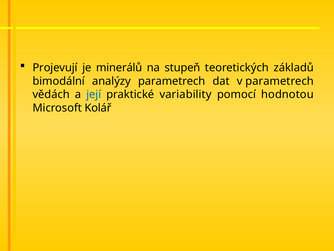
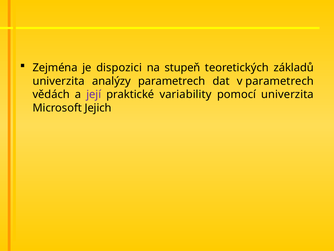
Projevují: Projevují -> Zejména (55, 68)
minerálů: minerálů -> dispozici (119, 68)
bimodální: bimodální -> univerzita (59, 81)
její colour: blue -> purple (94, 94)
pomocí hodnotou: hodnotou -> univerzita (287, 94)
Kolář: Kolář -> Jejich (98, 108)
